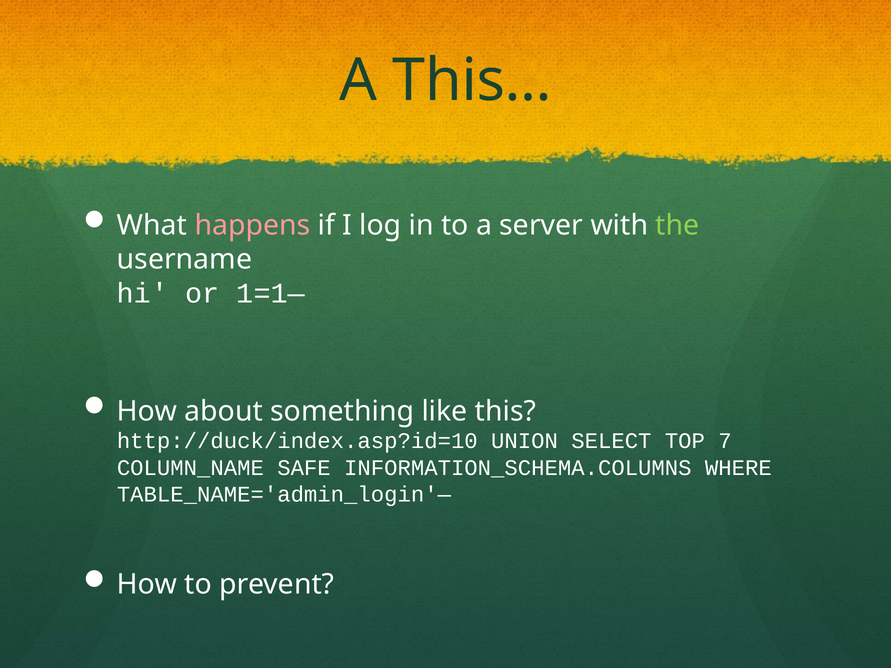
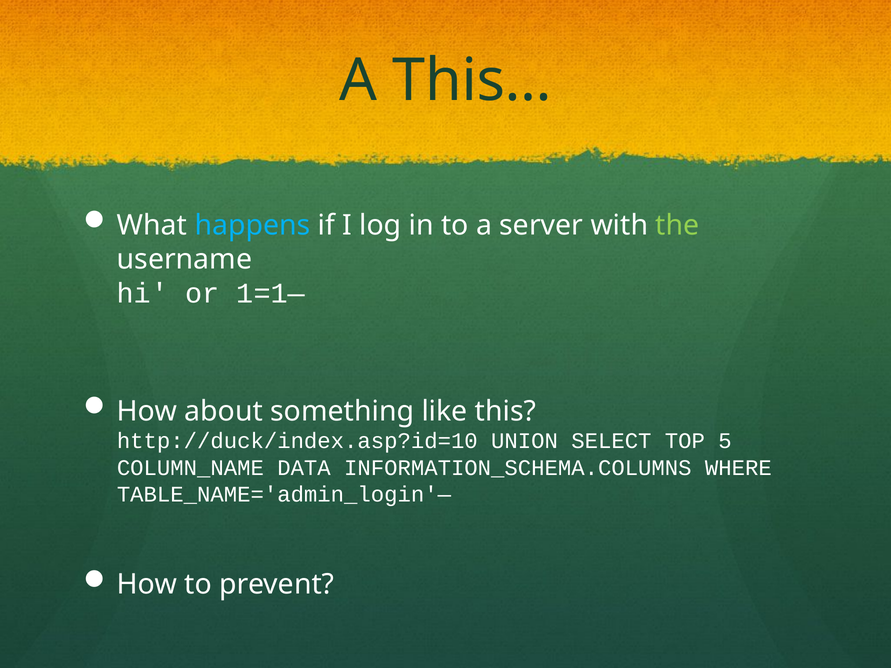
happens colour: pink -> light blue (252, 225)
7: 7 -> 5 (725, 441)
SAFE: SAFE -> DATA (304, 468)
